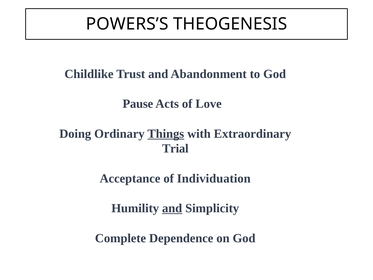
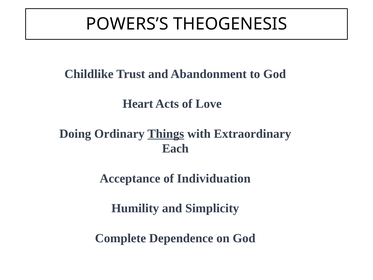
Pause: Pause -> Heart (138, 104)
Trial: Trial -> Each (175, 148)
and underline: present -> none (172, 208)
